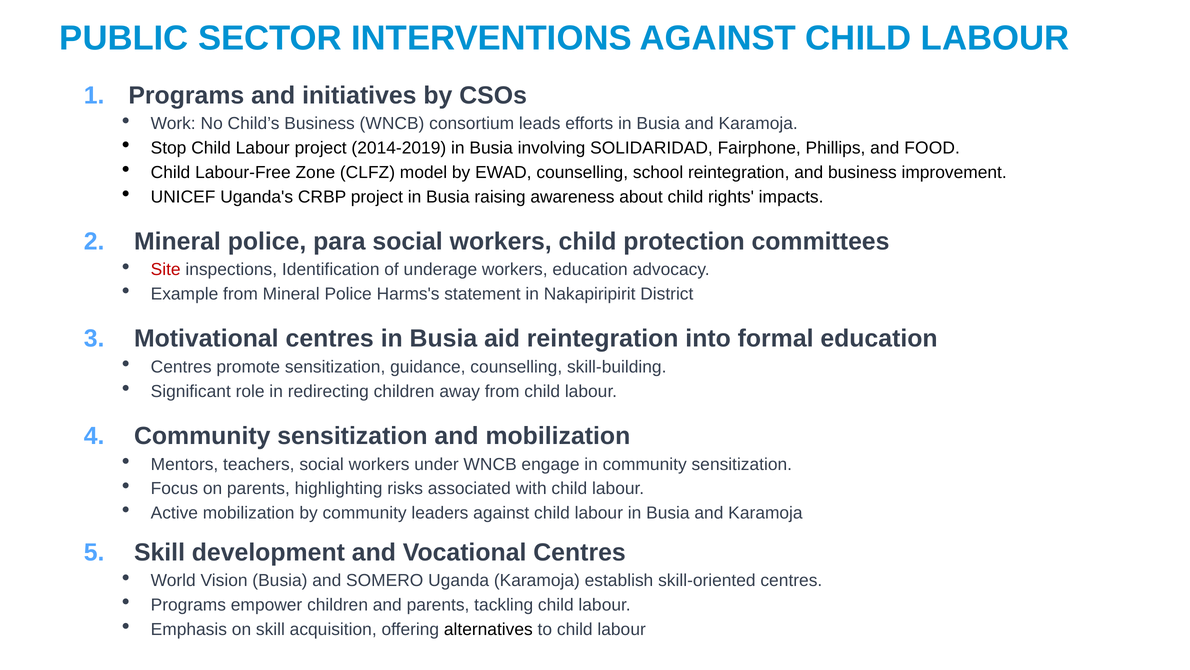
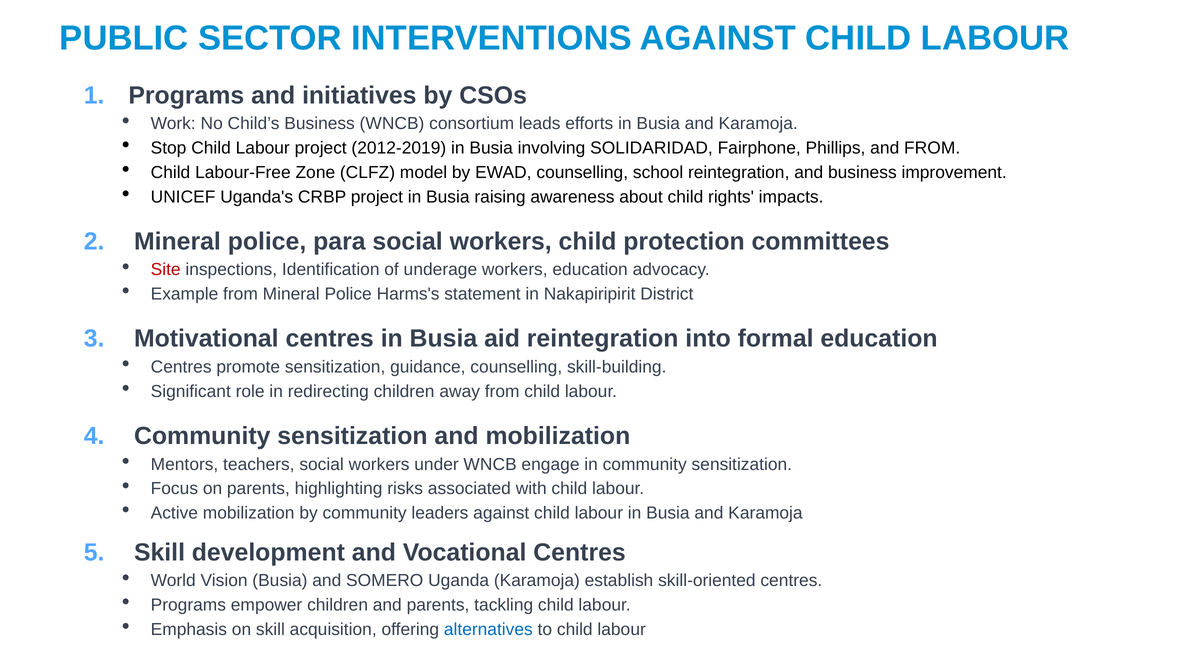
2014-2019: 2014-2019 -> 2012-2019 (399, 148)
and FOOD: FOOD -> FROM (932, 148)
alternatives colour: black -> blue (488, 629)
